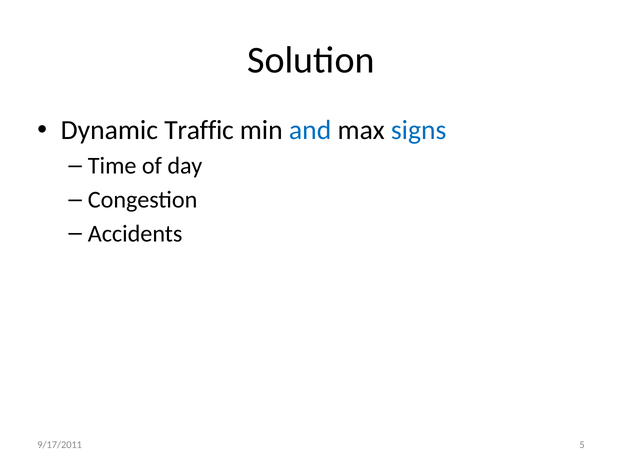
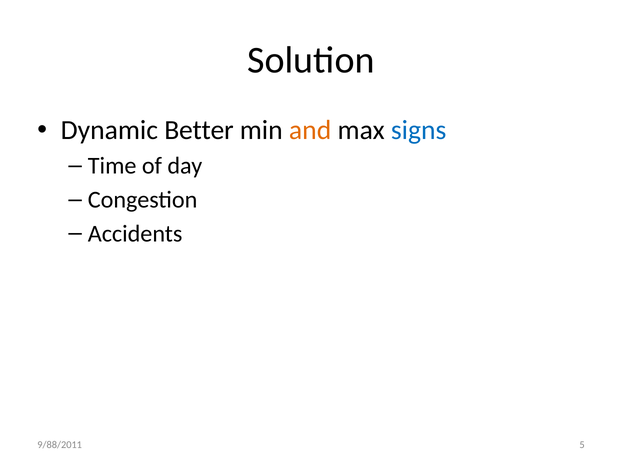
Traffic: Traffic -> Better (199, 130)
and colour: blue -> orange (310, 130)
9/17/2011: 9/17/2011 -> 9/88/2011 (60, 445)
